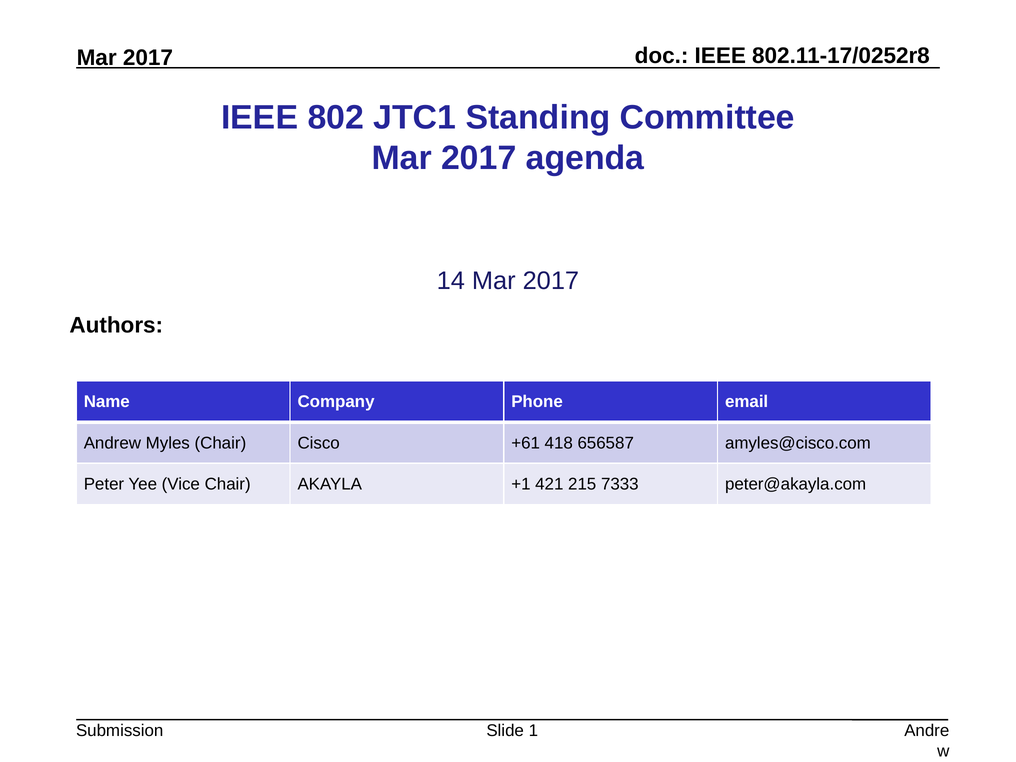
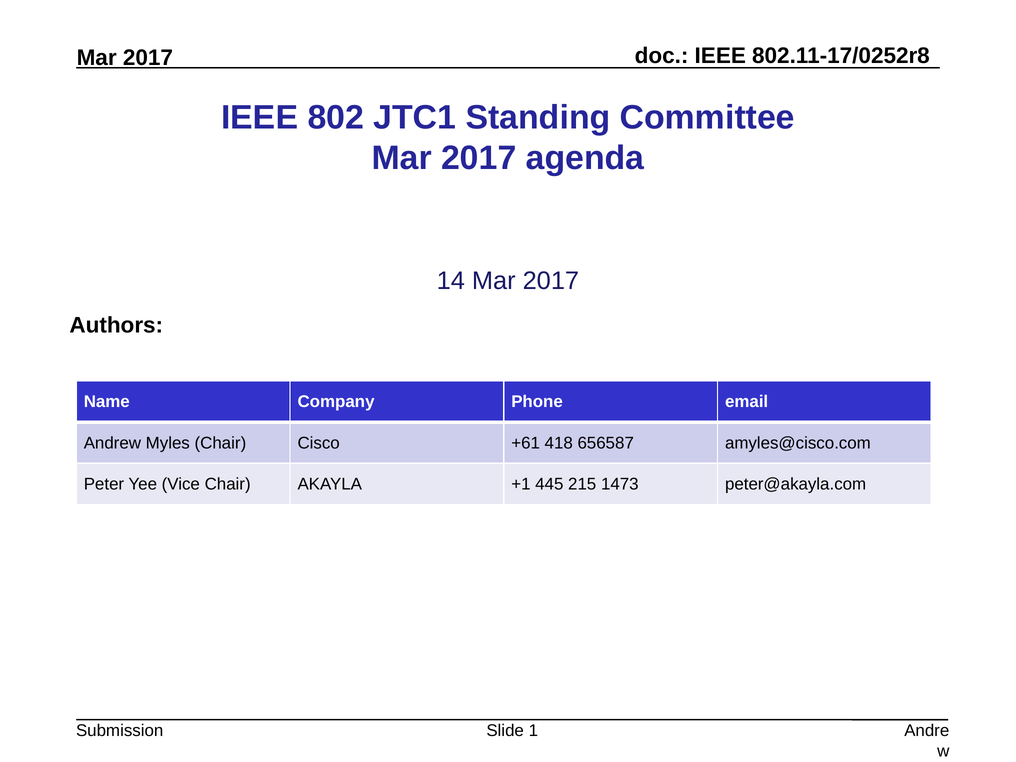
421: 421 -> 445 (549, 484)
7333: 7333 -> 1473 (620, 484)
